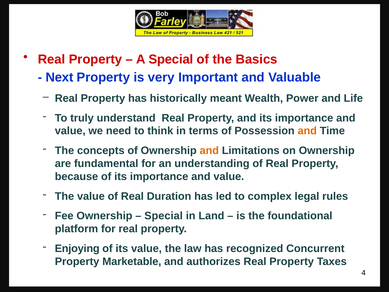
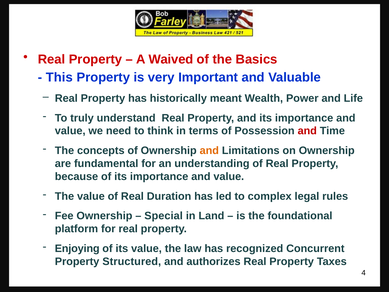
A Special: Special -> Waived (171, 59)
Next: Next -> This (59, 77)
and colour: orange -> red (307, 131)
Marketable: Marketable -> Structured (132, 261)
